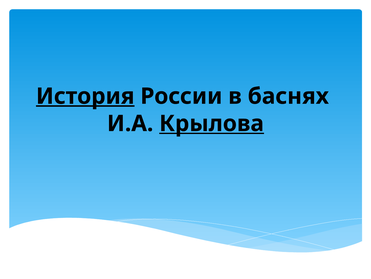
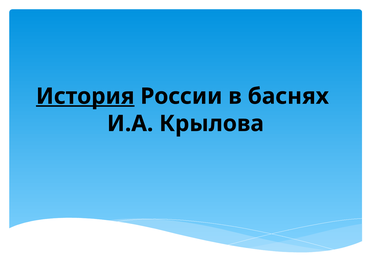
Крылова underline: present -> none (212, 123)
